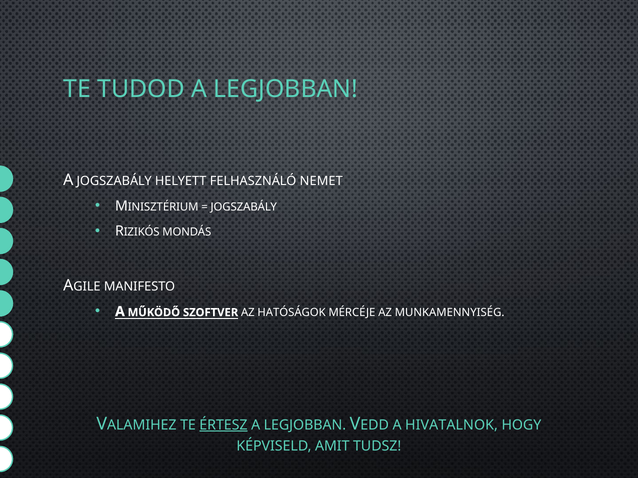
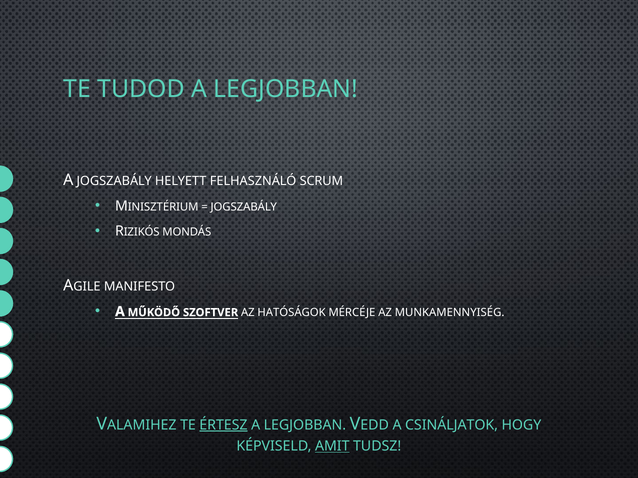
NEMET: NEMET -> SCRUM (321, 181)
HIVATALNOK: HIVATALNOK -> CSINÁLJATOK (452, 425)
AMIT underline: none -> present (332, 447)
